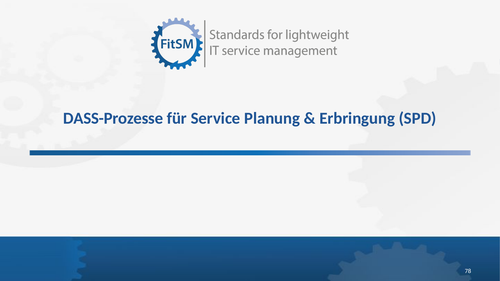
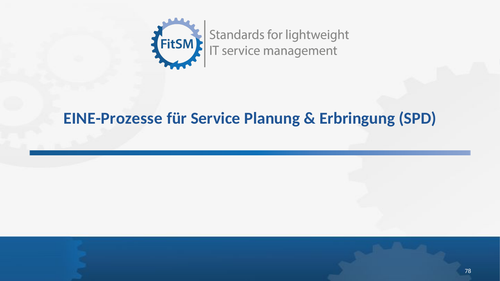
DASS-Prozesse: DASS-Prozesse -> EINE-Prozesse (113, 119)
